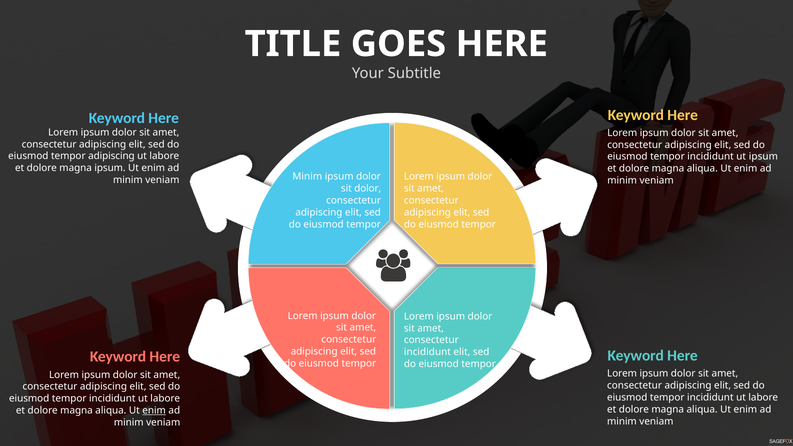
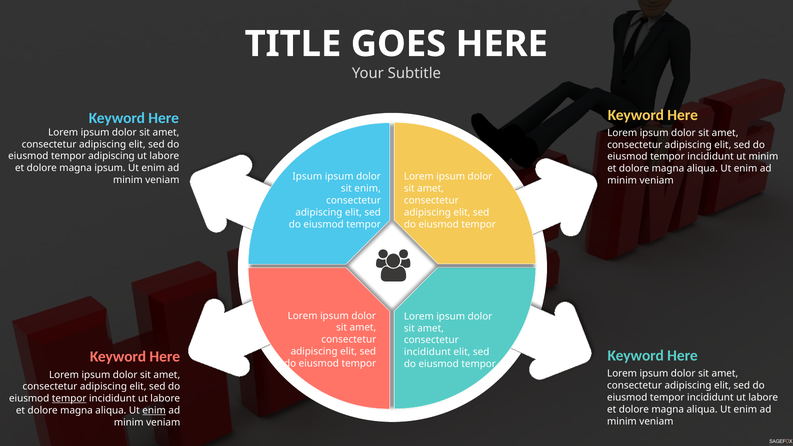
ut ipsum: ipsum -> minim (763, 157)
Minim: Minim -> Ipsum (307, 177)
sit dolor: dolor -> enim (368, 189)
tempor underline: none -> present (69, 399)
